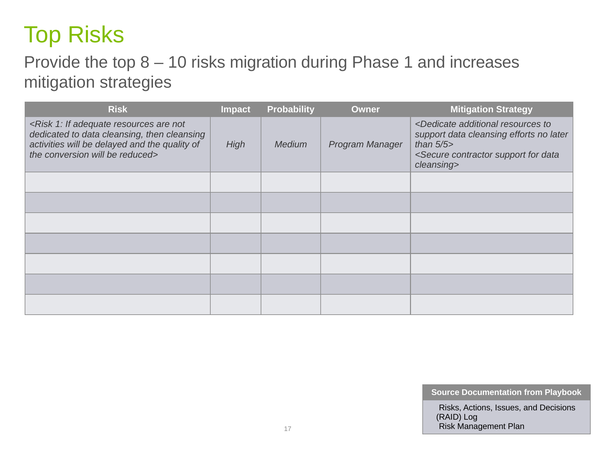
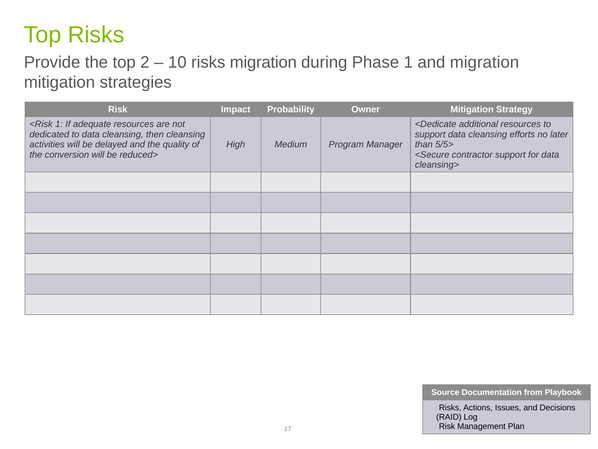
8: 8 -> 2 (145, 62)
and increases: increases -> migration (485, 62)
